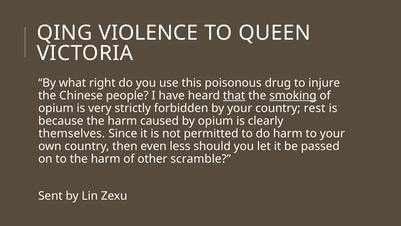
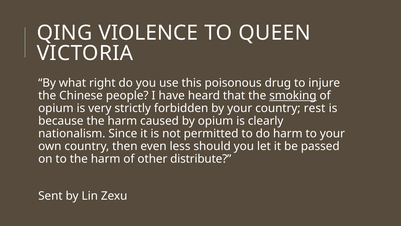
that underline: present -> none (234, 96)
themselves: themselves -> nationalism (72, 133)
scramble: scramble -> distribute (201, 159)
